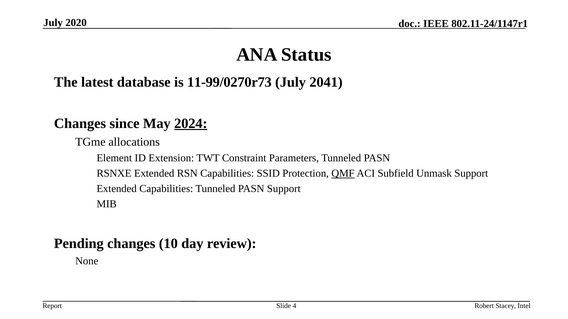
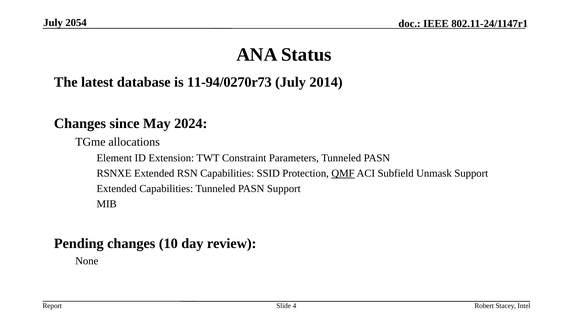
2020: 2020 -> 2054 (76, 23)
11-99/0270r73: 11-99/0270r73 -> 11-94/0270r73 (229, 82)
2041: 2041 -> 2014 (326, 82)
2024 underline: present -> none (191, 124)
